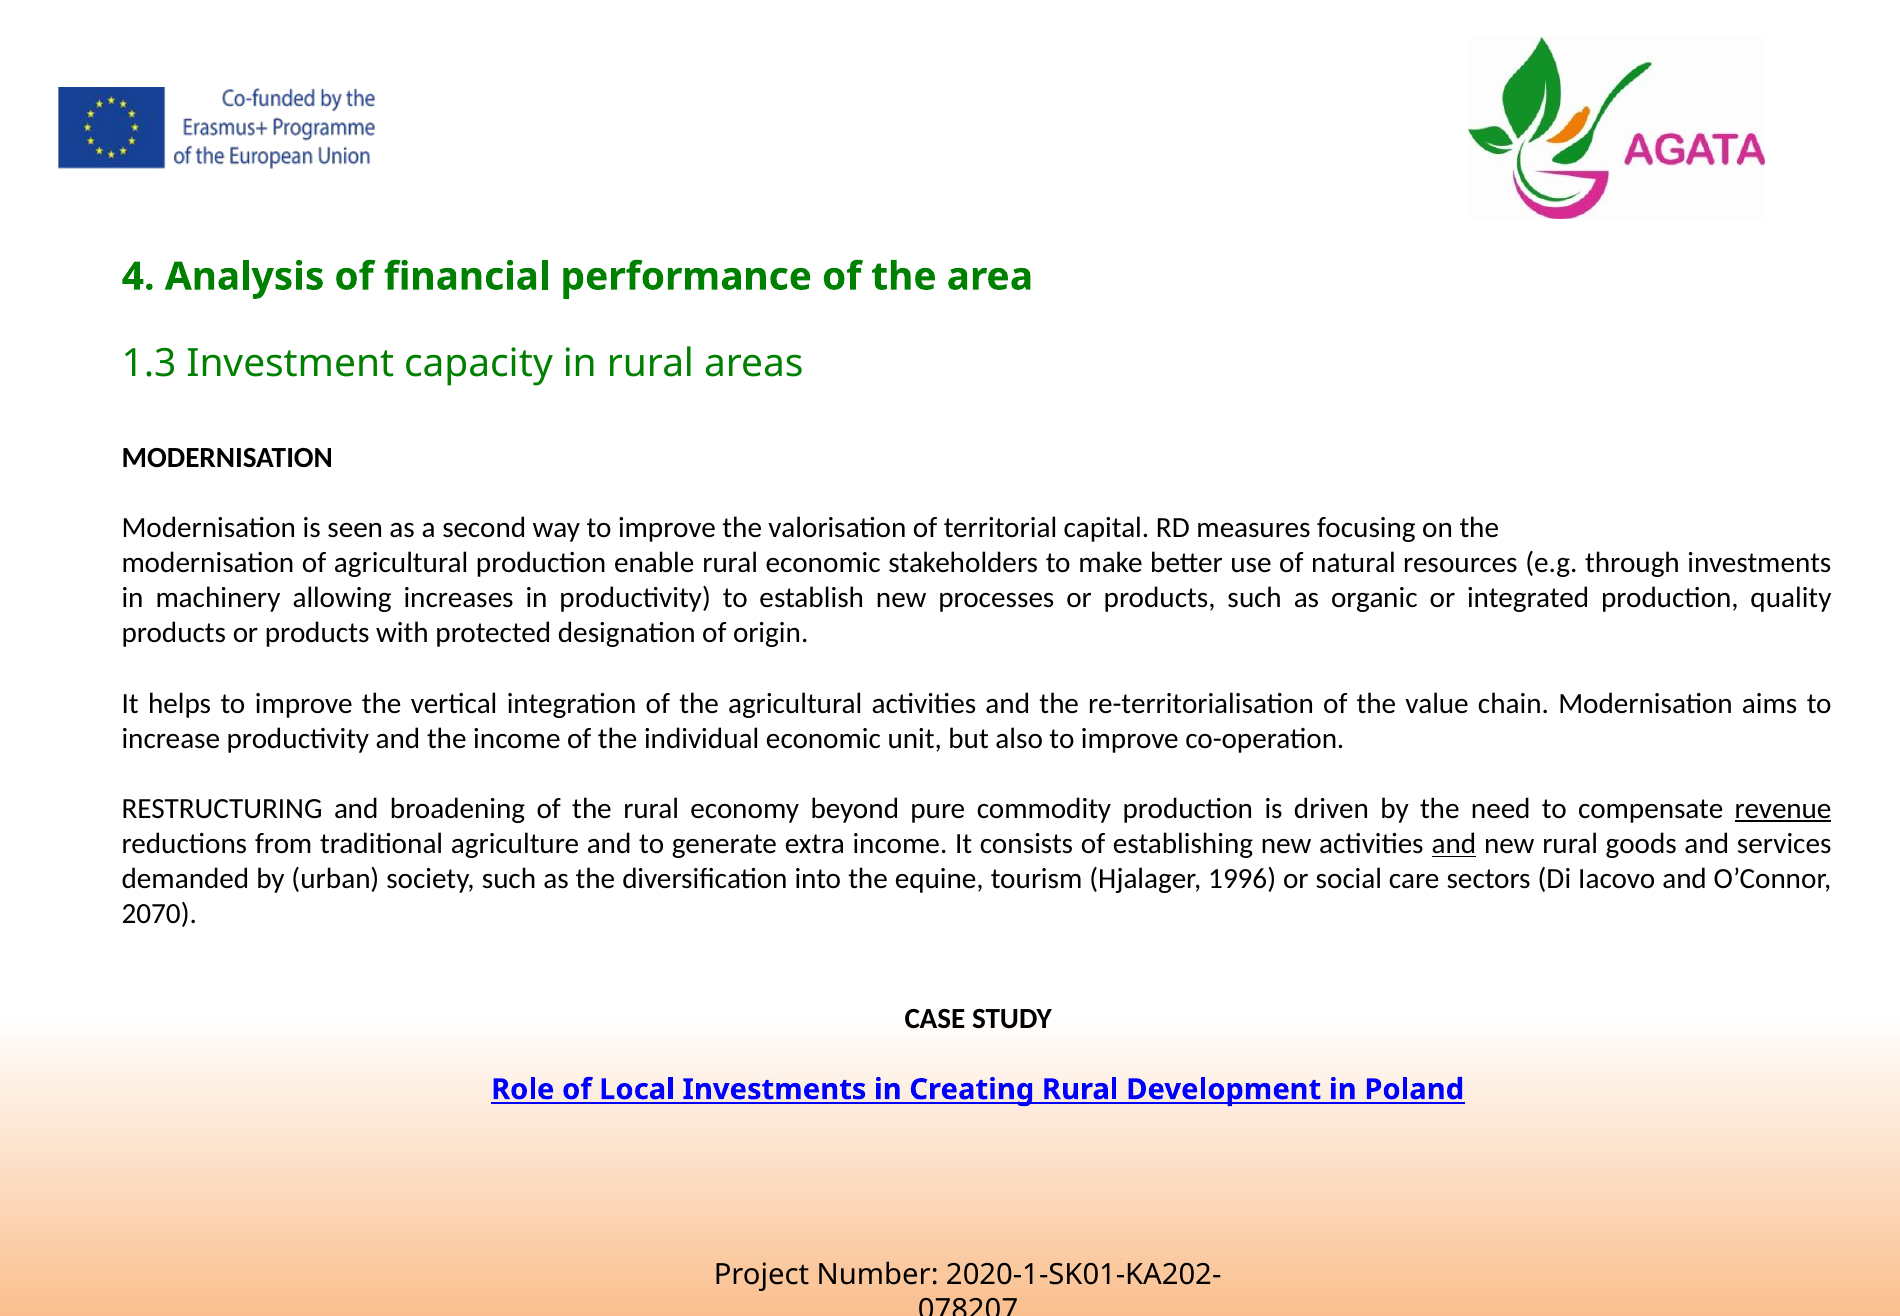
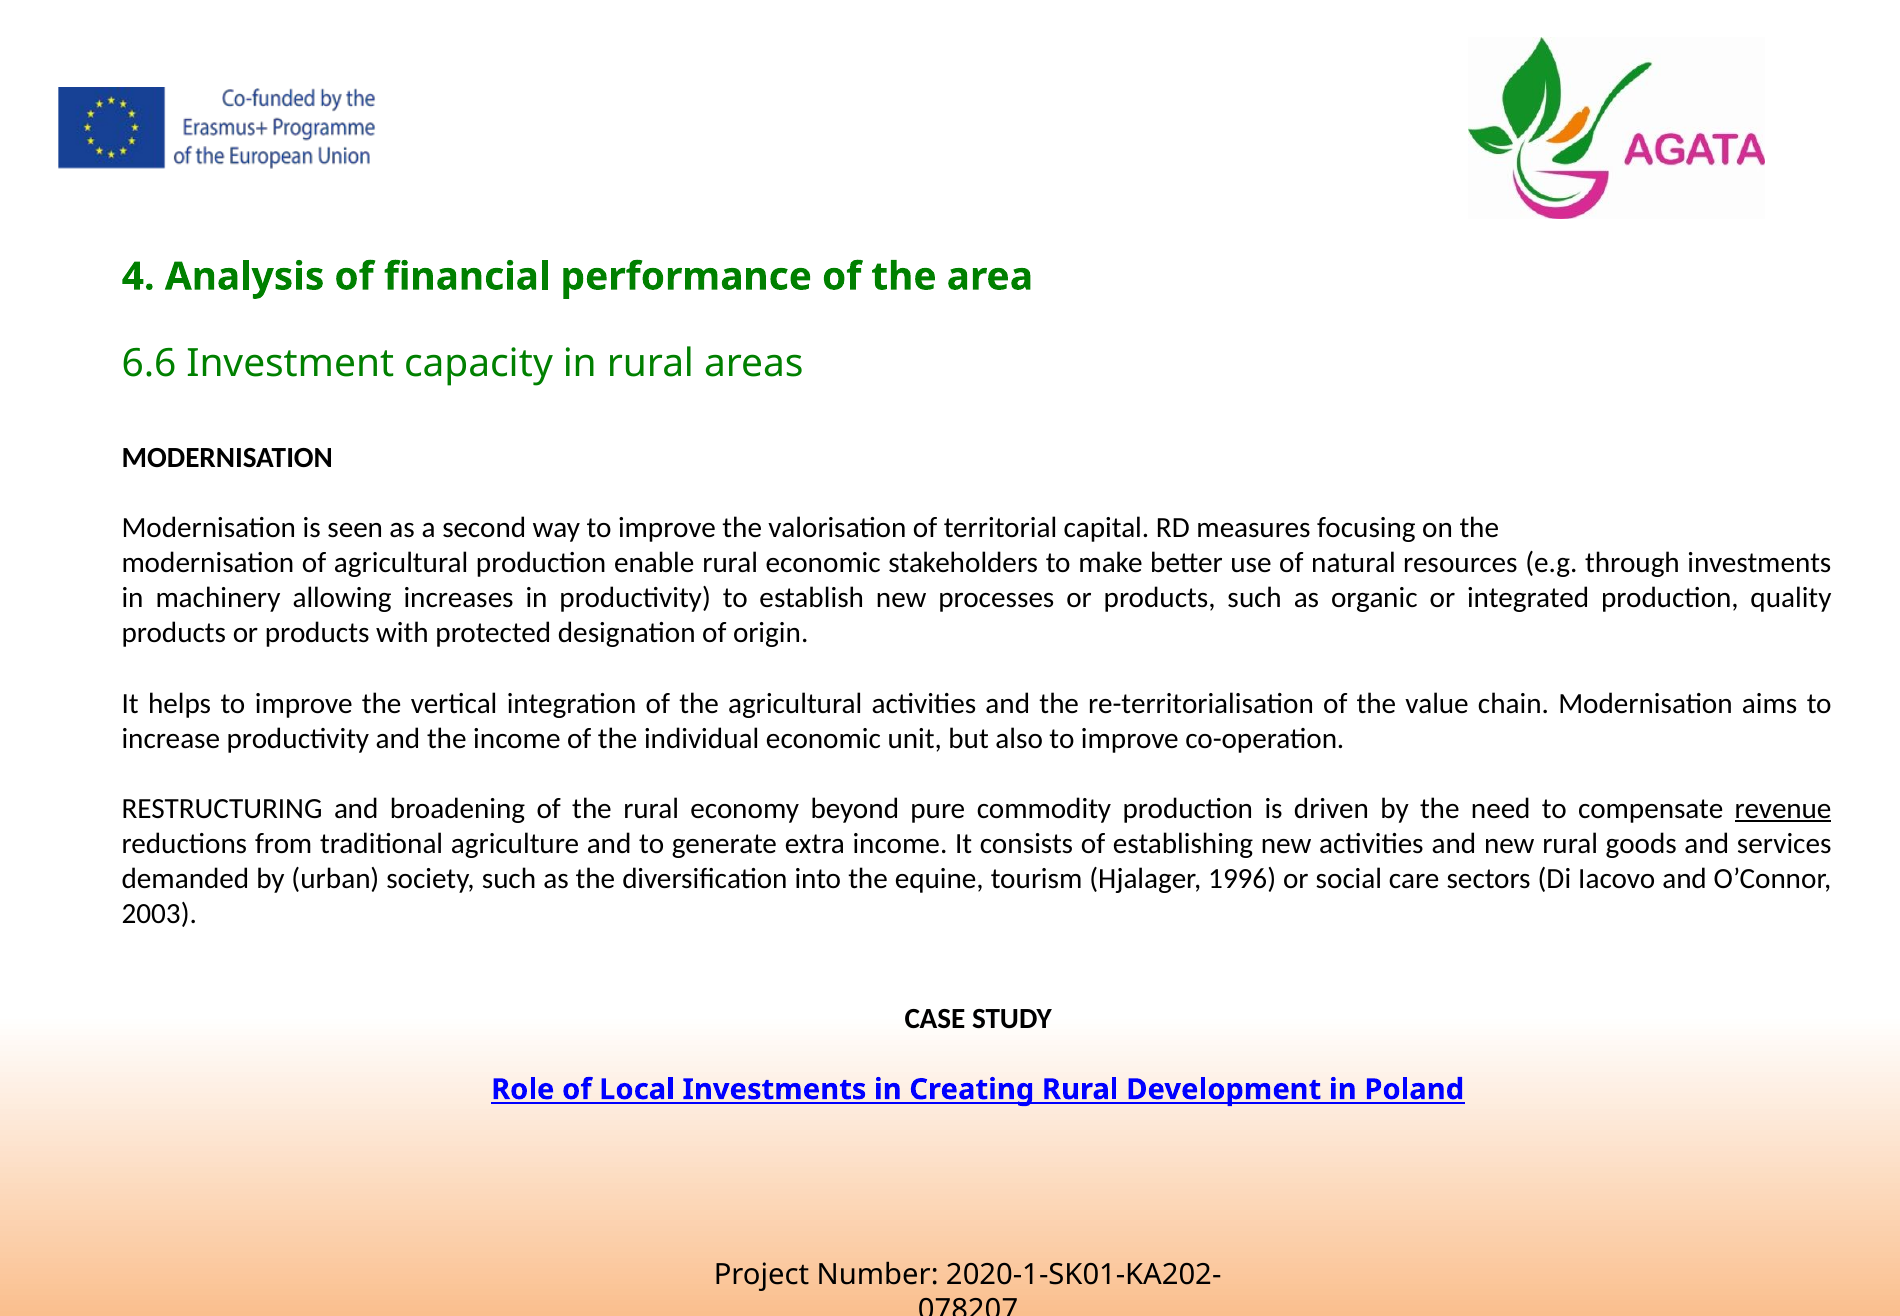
1.3: 1.3 -> 6.6 (149, 363)
and underline: present -> none (1454, 843)
2070: 2070 -> 2003 (159, 914)
